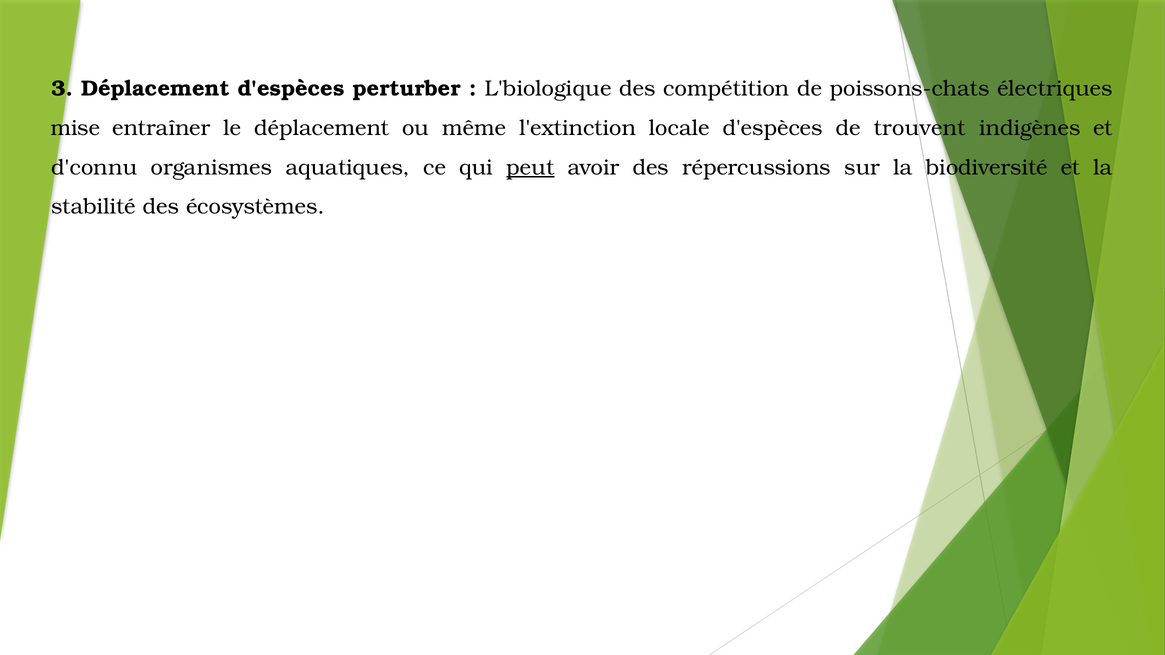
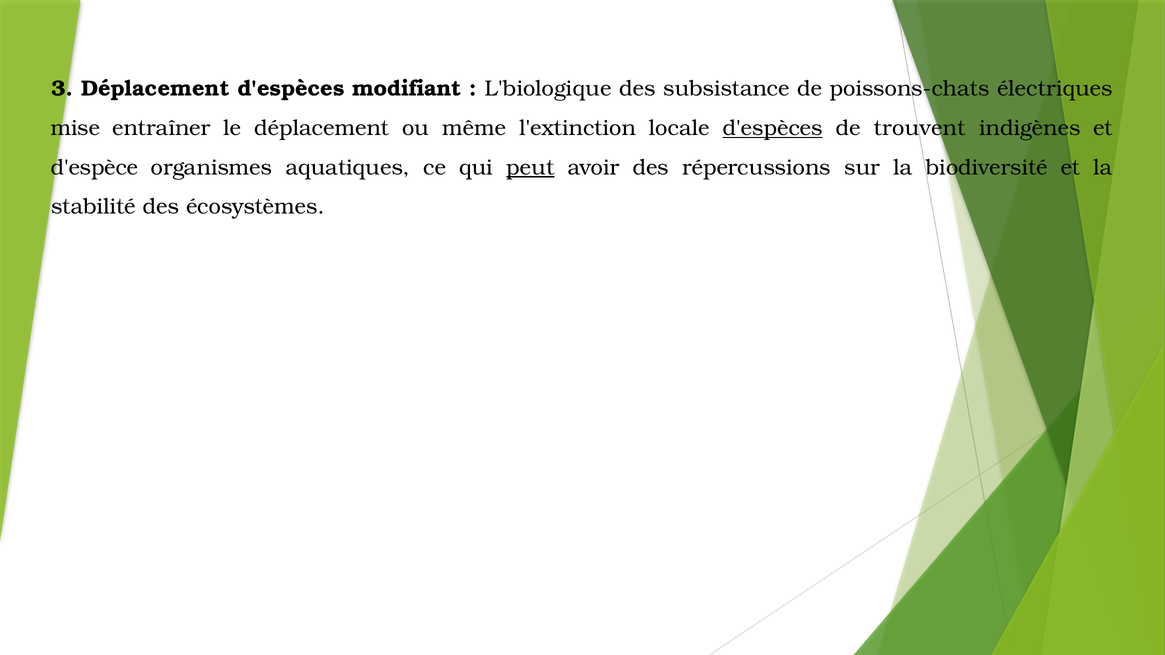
perturber: perturber -> modifiant (407, 89)
compétition: compétition -> subsistance (726, 89)
d'espèces underline: none -> present (773, 128)
d'connu: d'connu -> d'espèce (94, 167)
